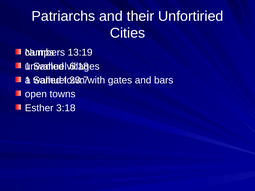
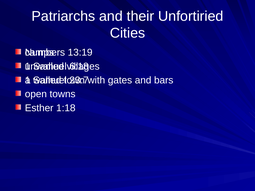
3:18: 3:18 -> 1:18 (66, 108)
